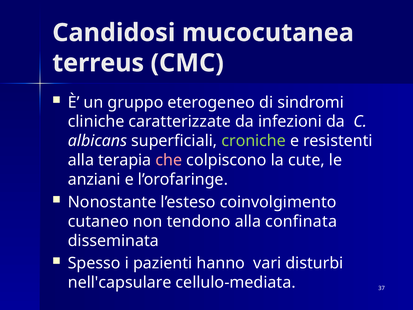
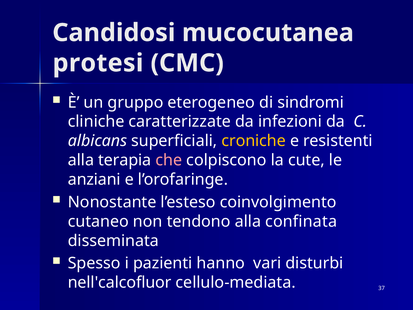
terreus: terreus -> protesi (98, 63)
croniche colour: light green -> yellow (254, 141)
nell'capsulare: nell'capsulare -> nell'calcofluor (120, 282)
